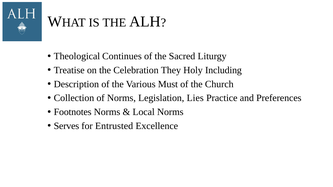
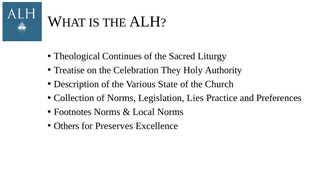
Including: Including -> Authority (223, 70)
Must: Must -> State (168, 84)
Serves: Serves -> Others (66, 126)
Entrusted: Entrusted -> Preserves (114, 126)
